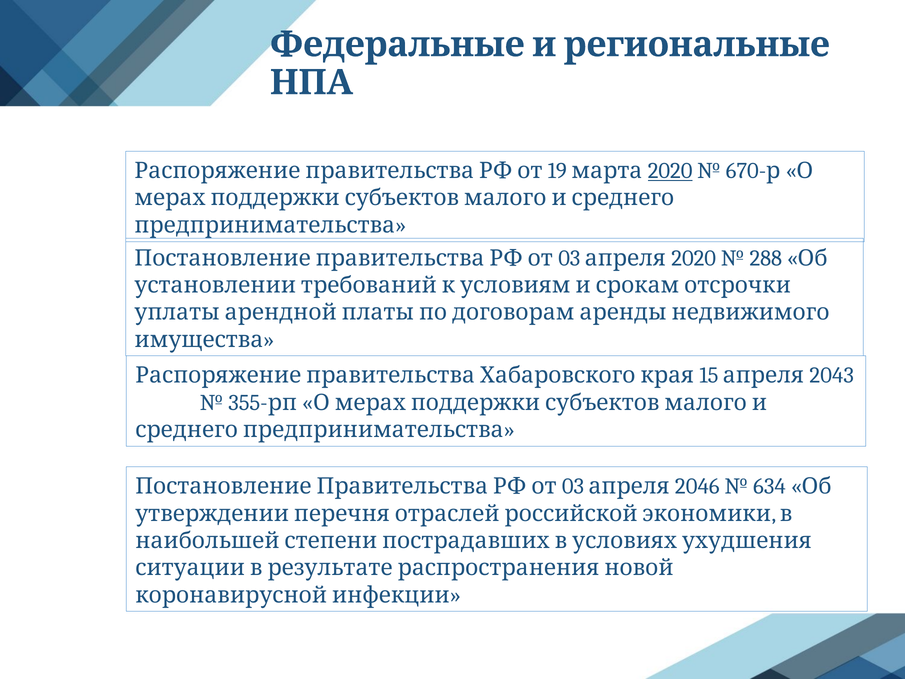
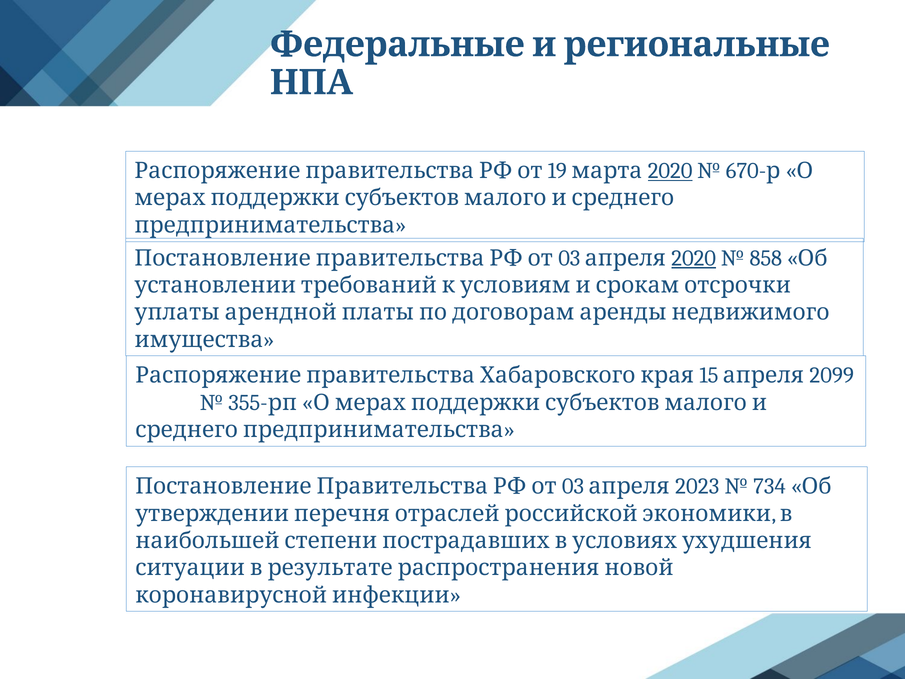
2020 underline: none -> present (694, 258)
288: 288 -> 858 (766, 258)
2043: 2043 -> 2099 (832, 375)
2046: 2046 -> 2023 (697, 486)
634: 634 -> 734 (769, 486)
